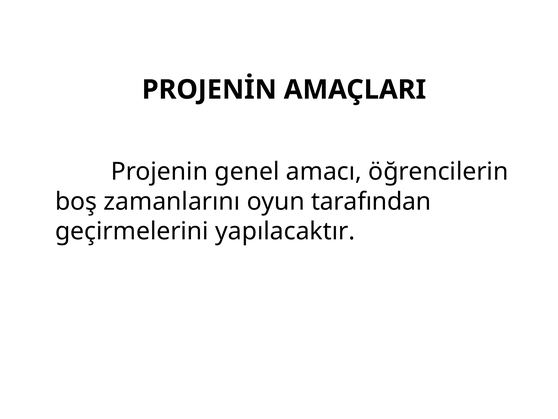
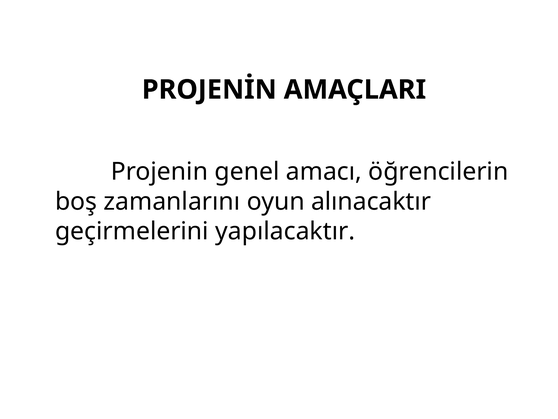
tarafından: tarafından -> alınacaktır (371, 201)
